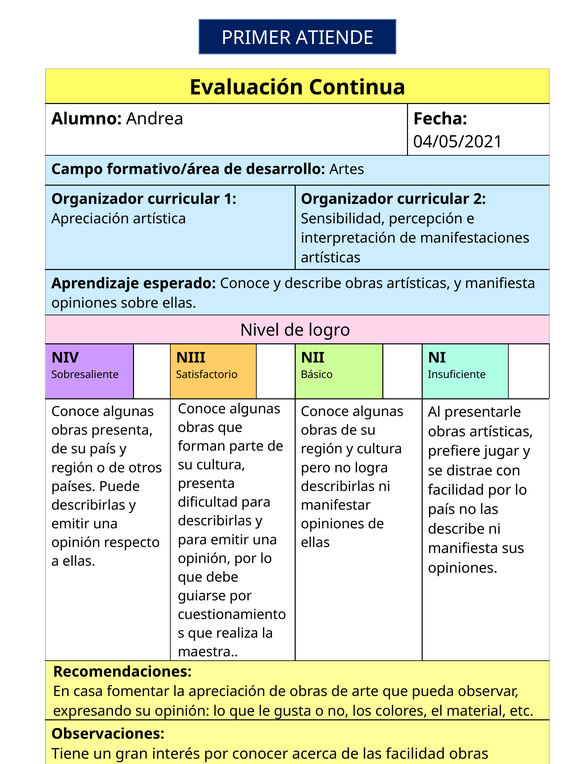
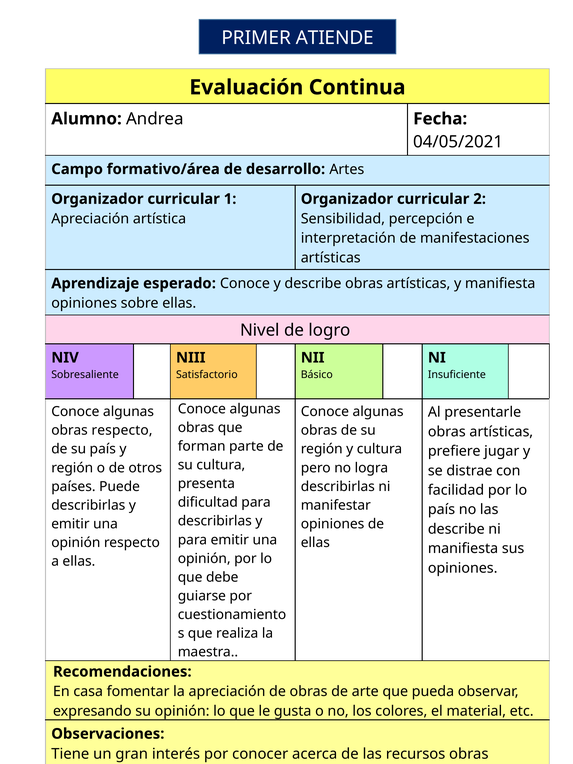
obras presenta: presenta -> respecto (122, 430)
las facilidad: facilidad -> recursos (416, 754)
